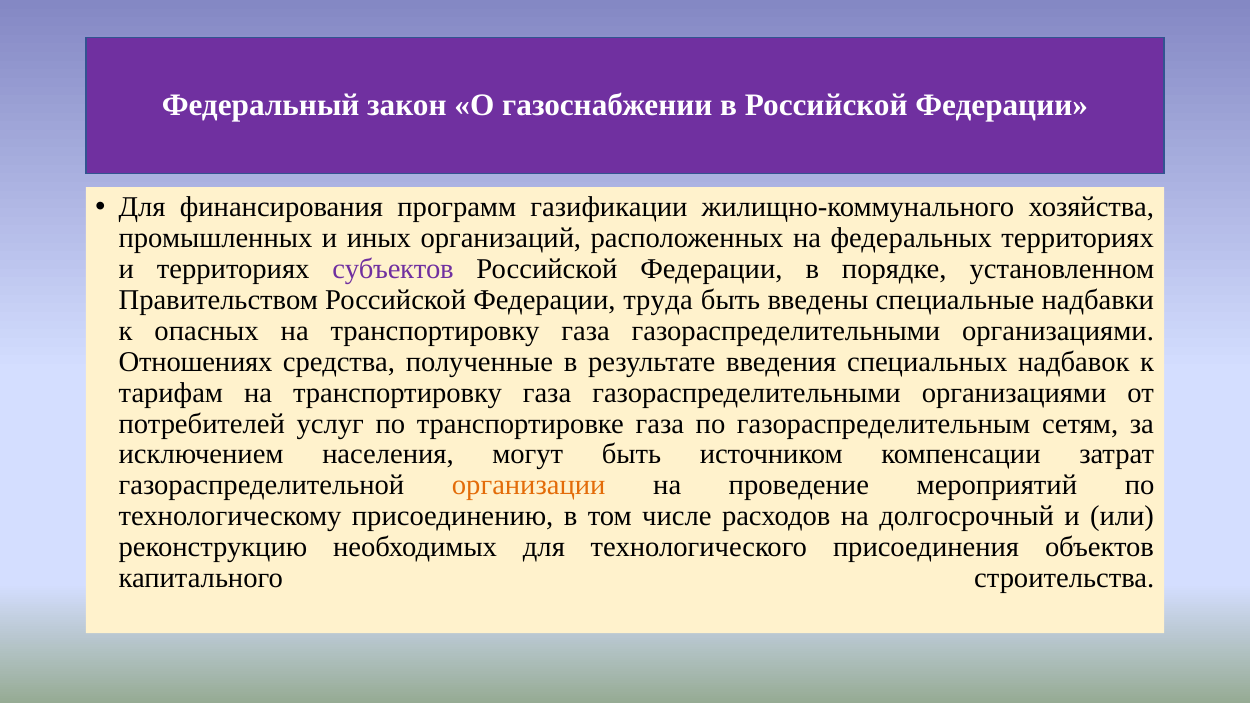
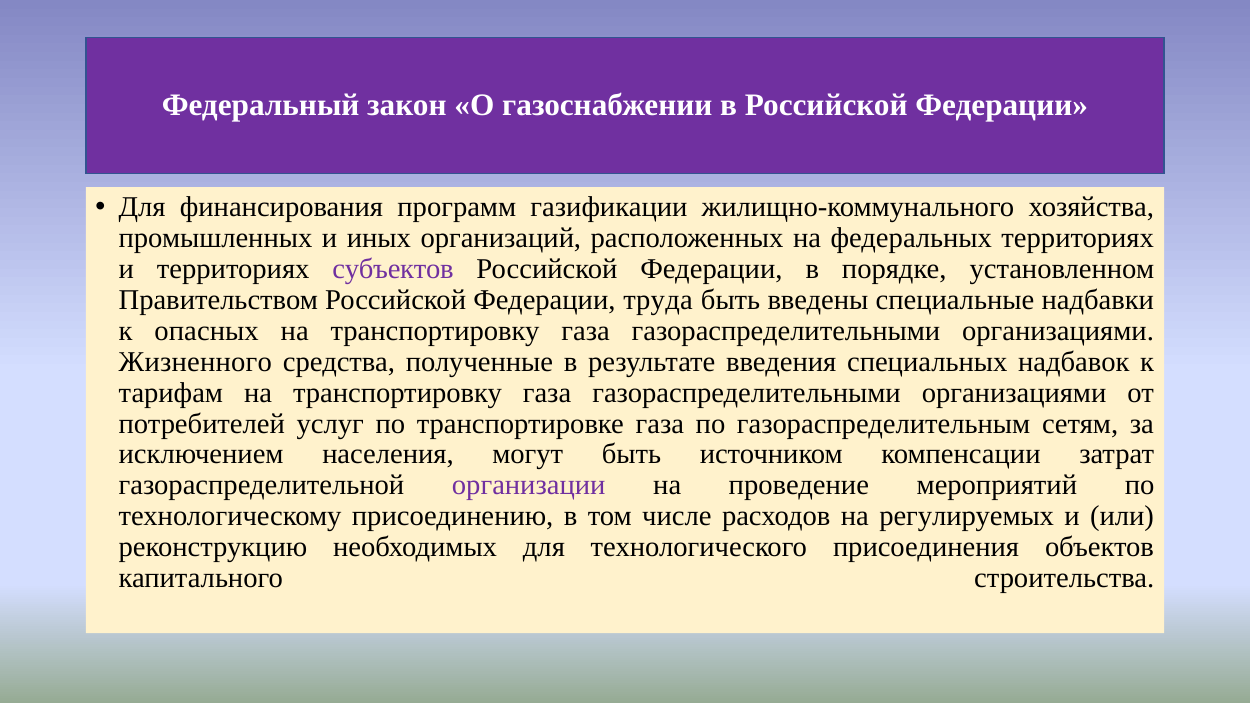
Отношениях: Отношениях -> Жизненного (195, 362)
организации colour: orange -> purple (529, 485)
долгосрочный: долгосрочный -> регулируемых (967, 516)
